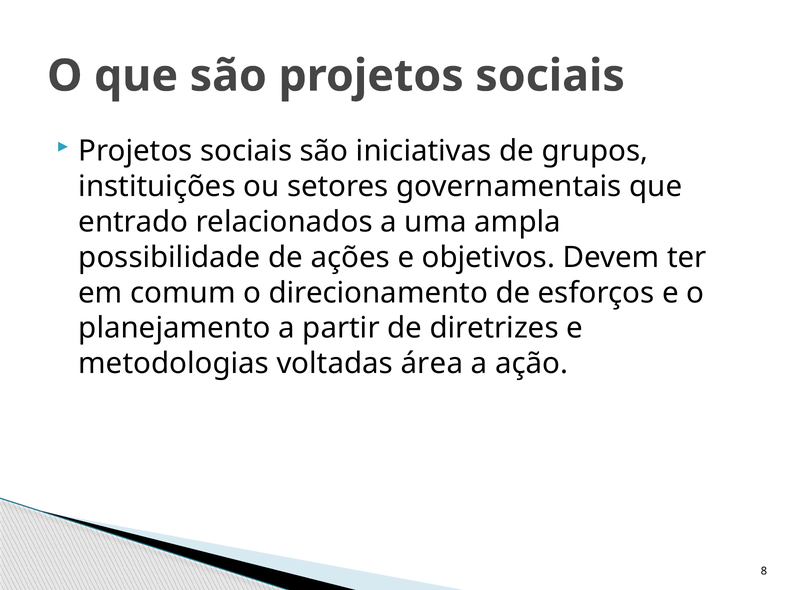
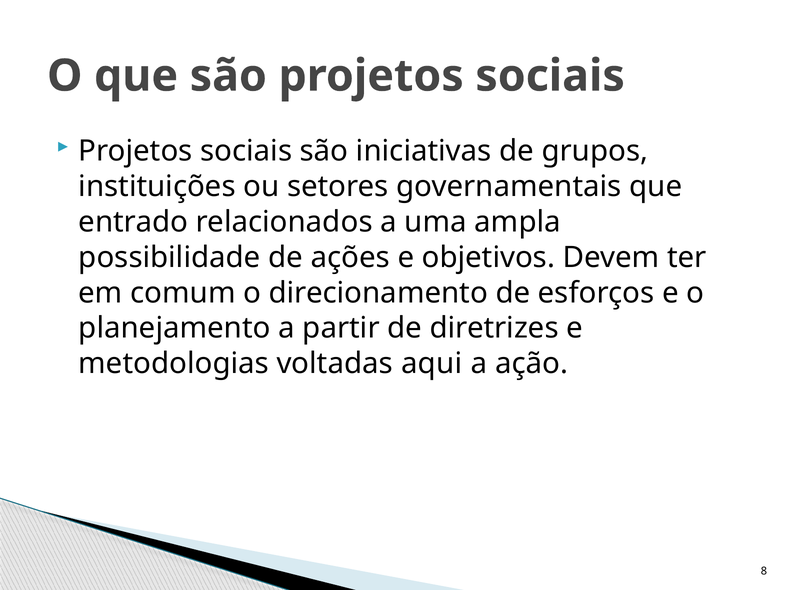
área: área -> aqui (432, 363)
